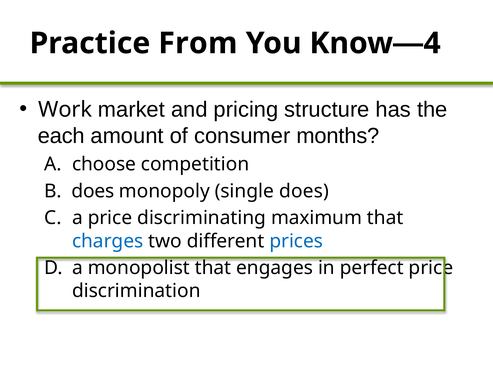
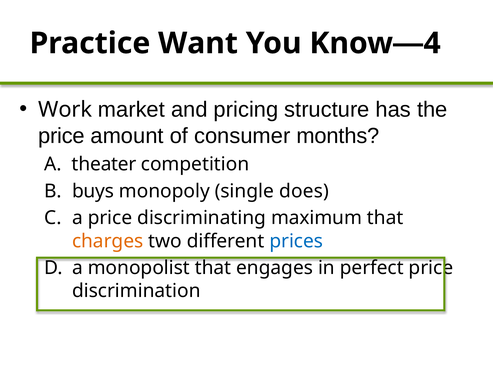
From: From -> Want (198, 43)
each: each -> price (61, 136)
choose: choose -> theater (104, 164)
does: does -> buys (93, 191)
charges colour: blue -> orange (108, 241)
